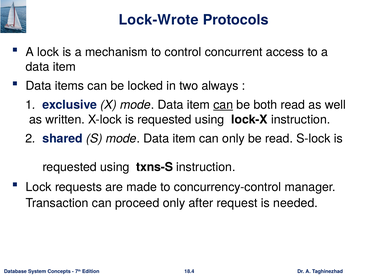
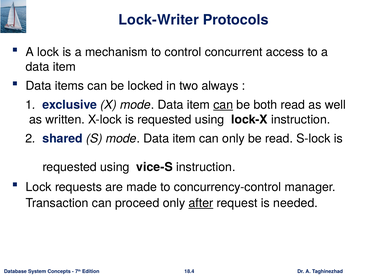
Lock-Wrote: Lock-Wrote -> Lock-Writer (159, 20)
txns-S: txns-S -> vice-S (154, 167)
after underline: none -> present (201, 203)
